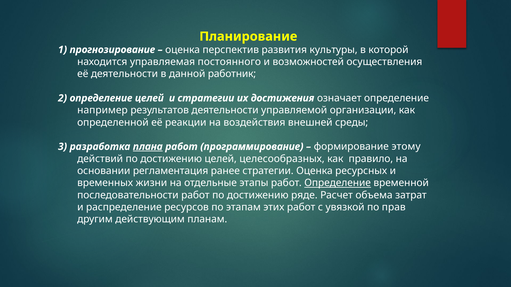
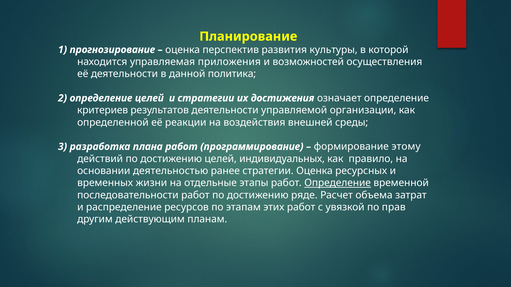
постоянного: постоянного -> приложения (229, 62)
работник: работник -> политика (232, 74)
например: например -> критериев (103, 110)
плана underline: present -> none (148, 147)
целесообразных: целесообразных -> индивидуальных (282, 159)
регламентация: регламентация -> деятельностью (171, 171)
